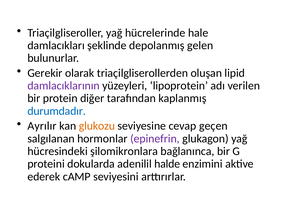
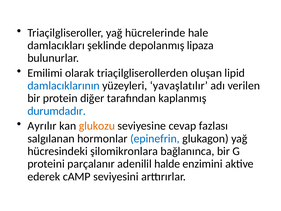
gelen: gelen -> lipaza (200, 45)
Gerekir: Gerekir -> Emilimi (45, 73)
damlacıklarının colour: purple -> blue (64, 86)
lipoprotein: lipoprotein -> yavaşlatılır (179, 86)
geçen: geçen -> fazlası (213, 126)
epinefrin colour: purple -> blue (155, 138)
dokularda: dokularda -> parçalanır (91, 164)
